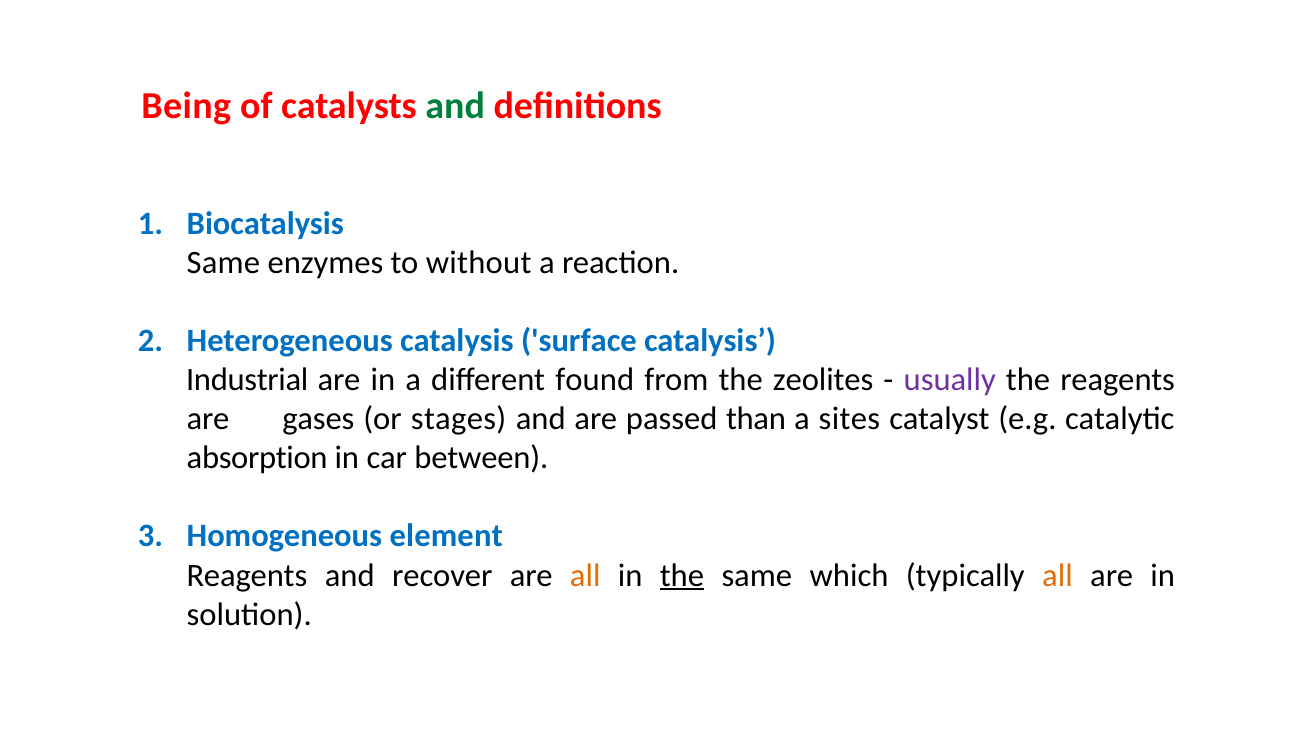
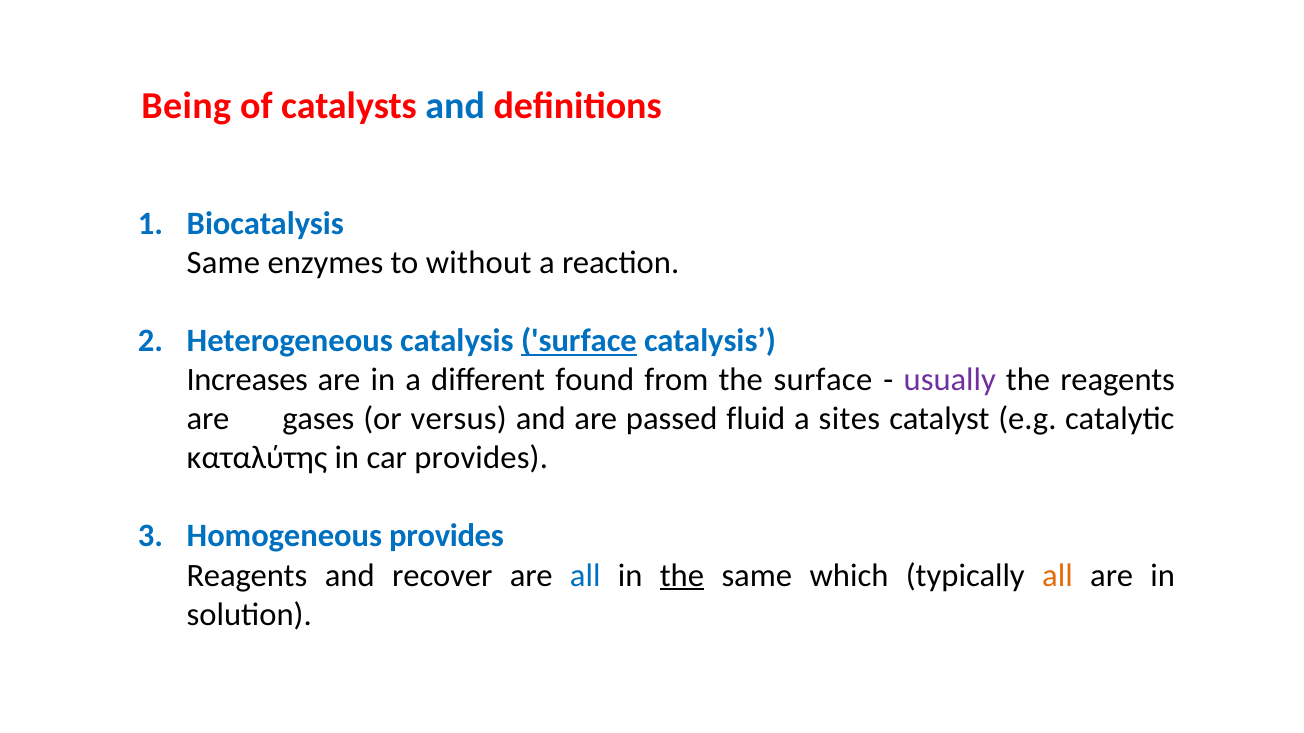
and colour: green -> blue (455, 106)
surface underline: none -> present (579, 341)
Industrial: Industrial -> Increases (247, 380)
the zeolites: zeolites -> surface (823, 380)
stages: stages -> versus (459, 419)
than: than -> fluid (756, 419)
absorption: absorption -> καταλύτης (257, 458)
car between: between -> provides (481, 458)
Homogeneous element: element -> provides (447, 537)
all colour: orange -> blue (585, 576)
